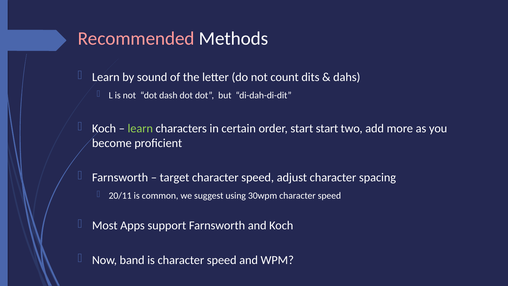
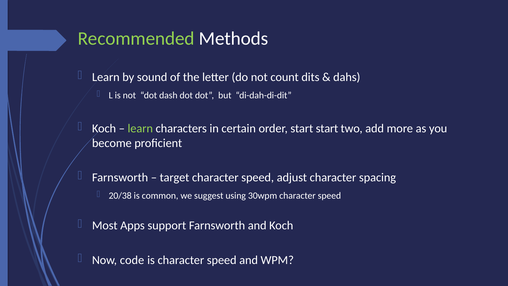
Recommended colour: pink -> light green (136, 39)
20/11: 20/11 -> 20/38 (120, 195)
band: band -> code (132, 260)
